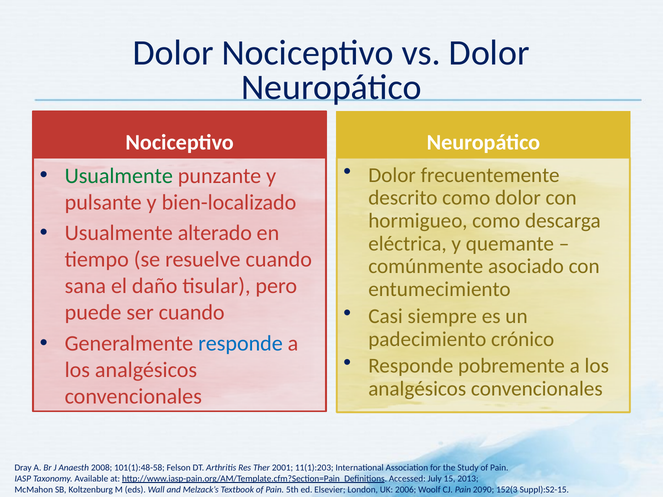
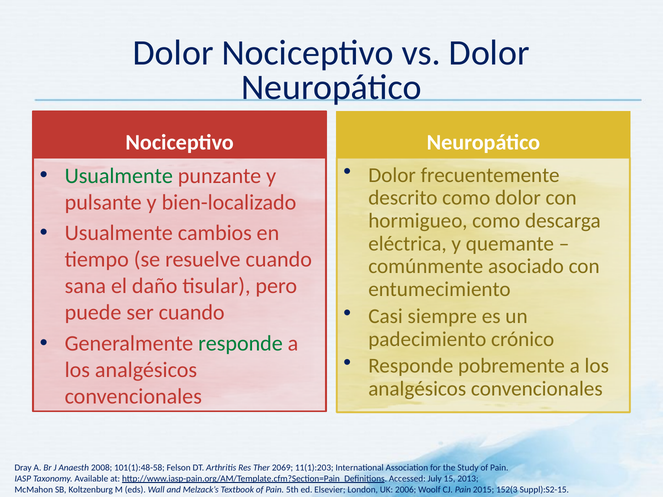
alterado: alterado -> cambios (215, 233)
responde colour: blue -> green (240, 344)
2001: 2001 -> 2069 (282, 468)
2090: 2090 -> 2015 (484, 490)
